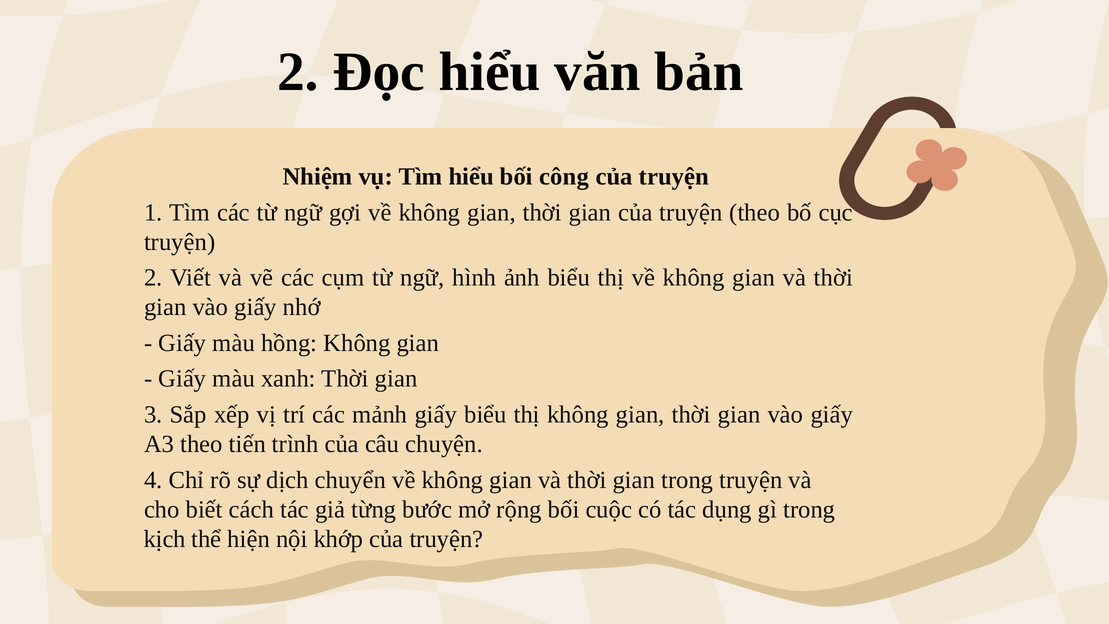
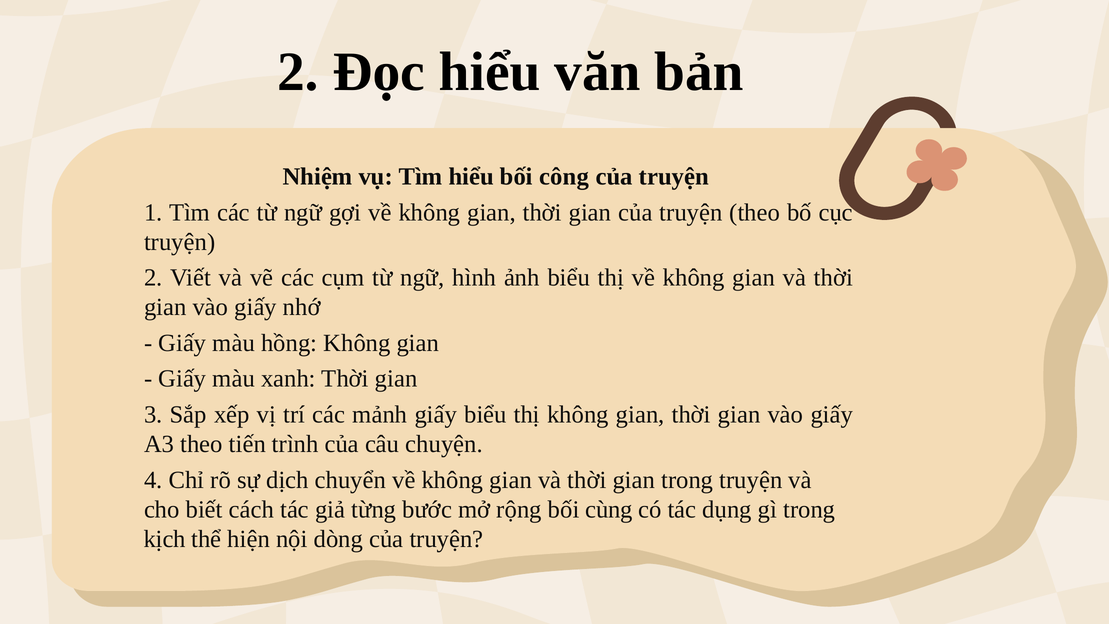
cuộc: cuộc -> cùng (609, 509)
khớp: khớp -> dòng (338, 539)
